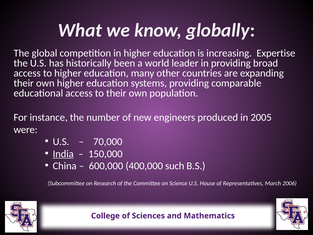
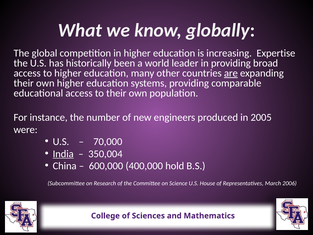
are underline: none -> present (231, 73)
150,000: 150,000 -> 350,004 (105, 154)
such: such -> hold (175, 166)
